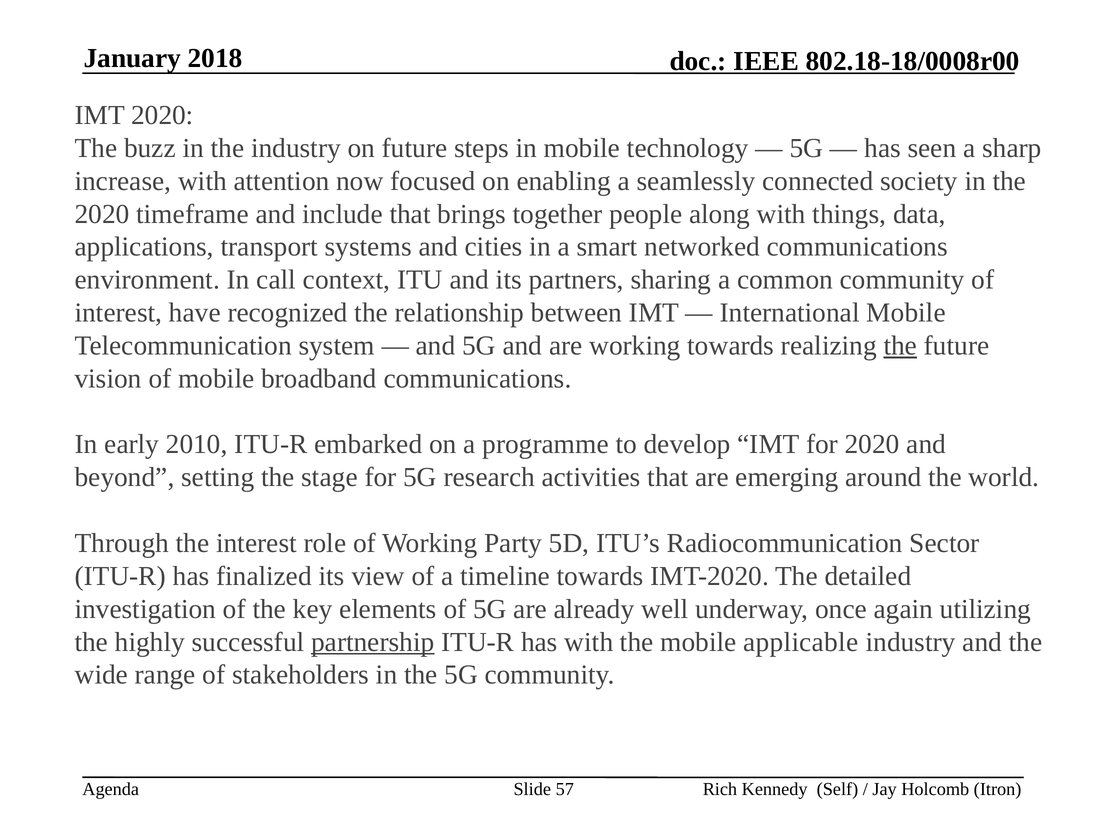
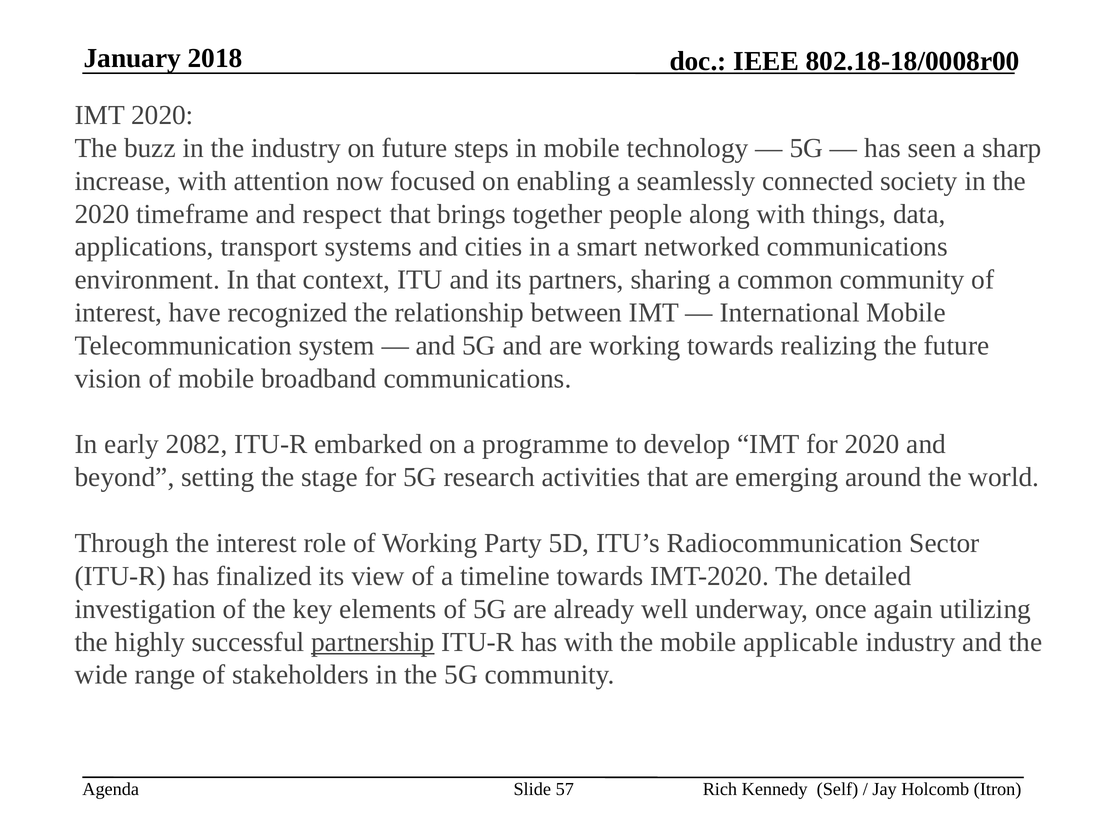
include: include -> respect (342, 214)
In call: call -> that (276, 280)
the underline: present -> none (900, 346)
2010: 2010 -> 2082 (197, 444)
